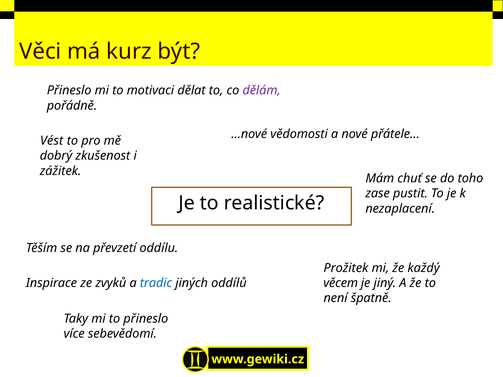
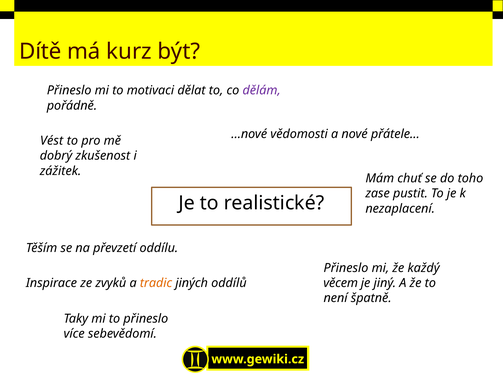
Věci: Věci -> Dítě (40, 52)
Prožitek: Prožitek -> Přineslo (346, 268)
tradic colour: blue -> orange (156, 283)
